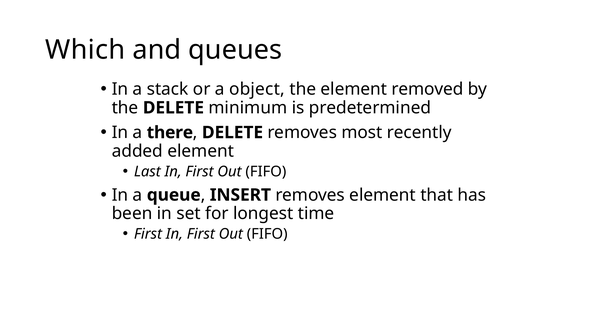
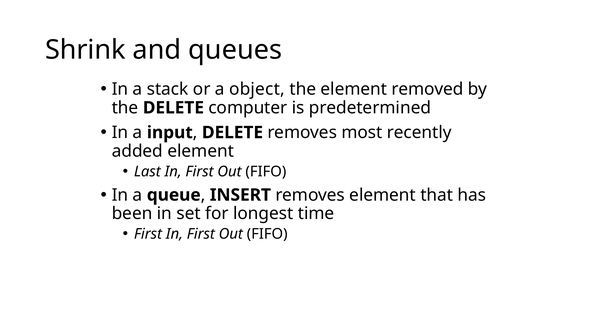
Which: Which -> Shrink (85, 50)
minimum: minimum -> computer (248, 108)
there: there -> input (170, 133)
